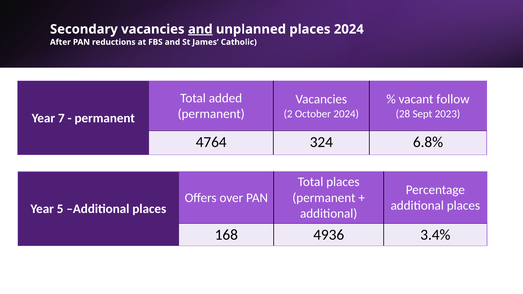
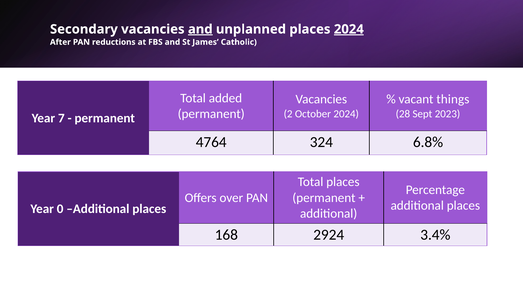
2024 underline: none -> present (349, 29)
follow: follow -> things (453, 99)
5: 5 -> 0 (60, 209)
4936: 4936 -> 2924 (329, 235)
